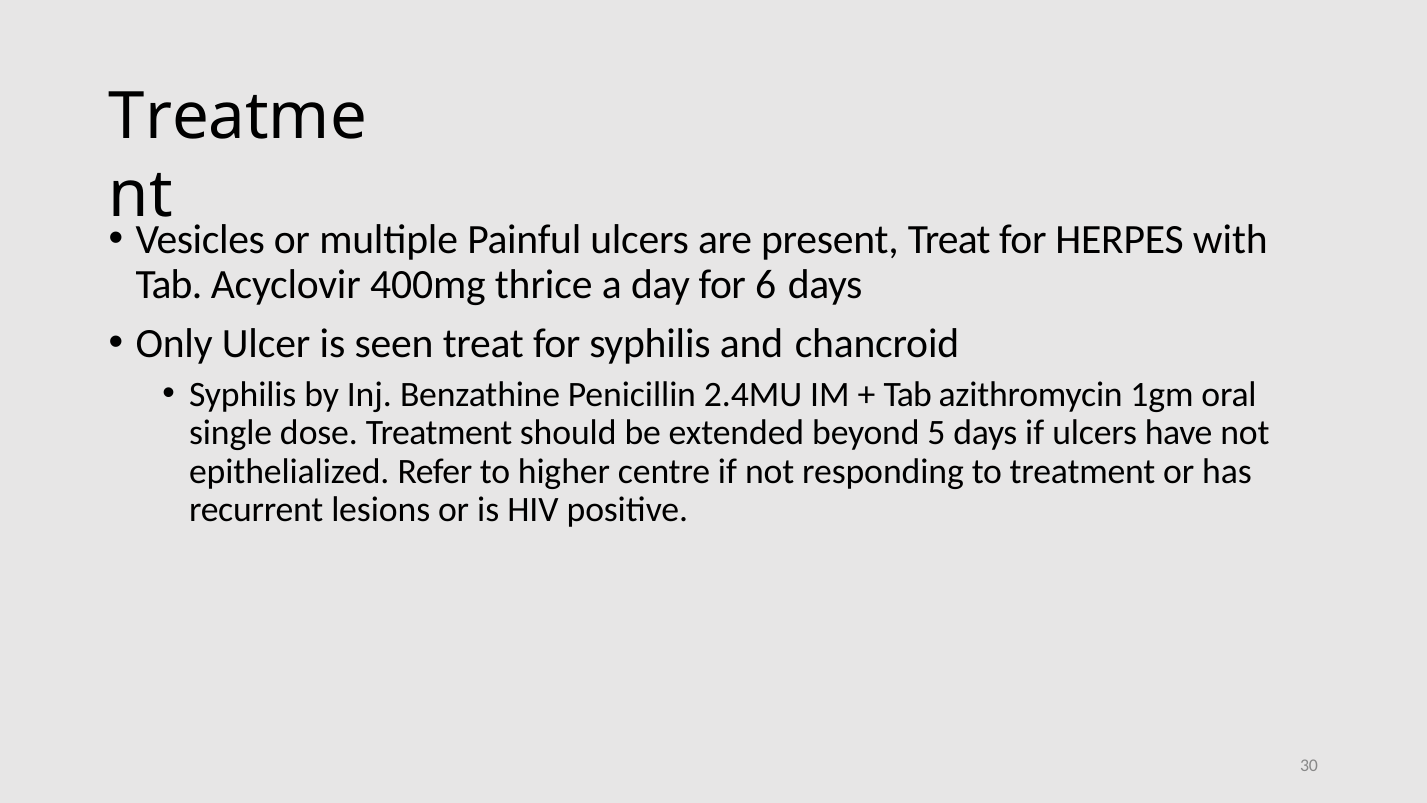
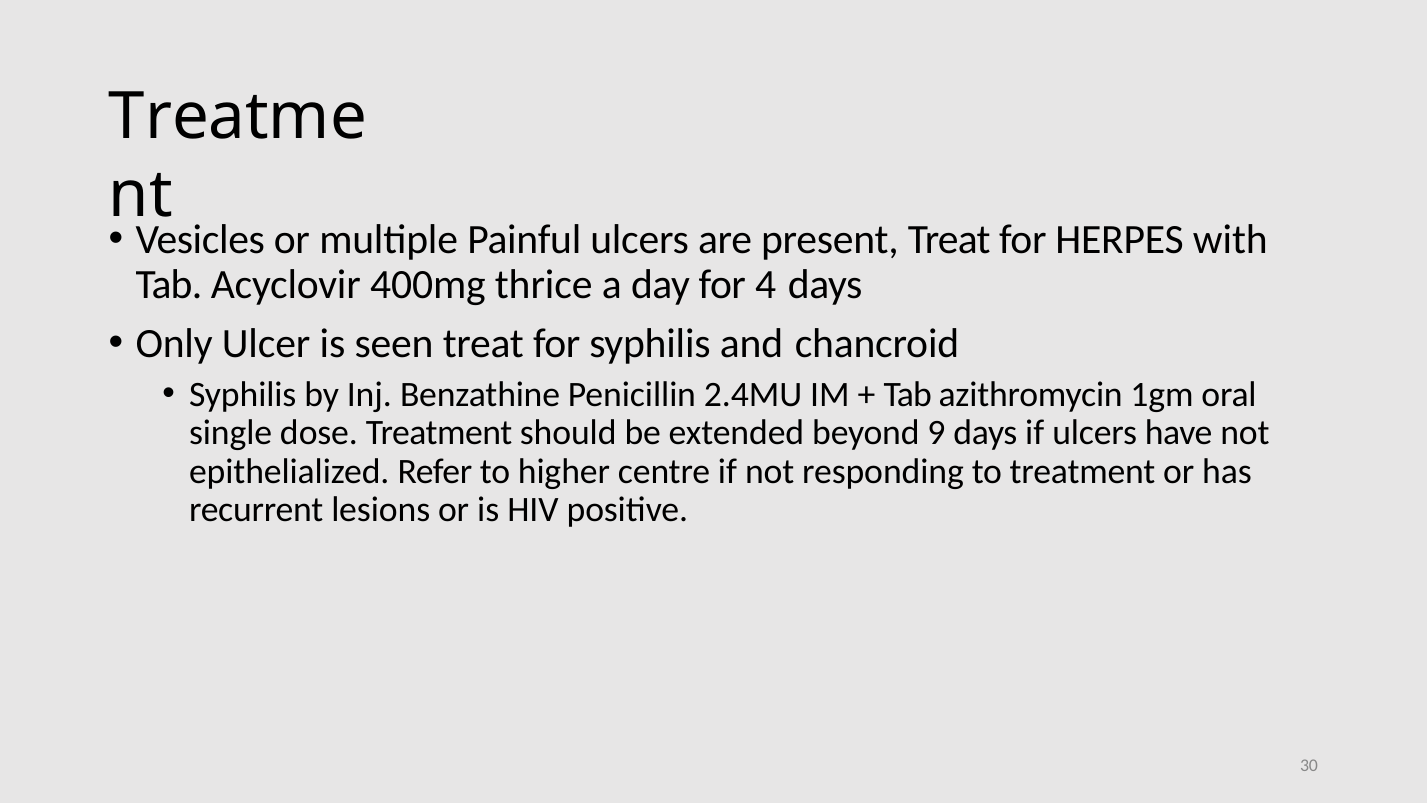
6: 6 -> 4 (766, 285)
5: 5 -> 9 (936, 433)
